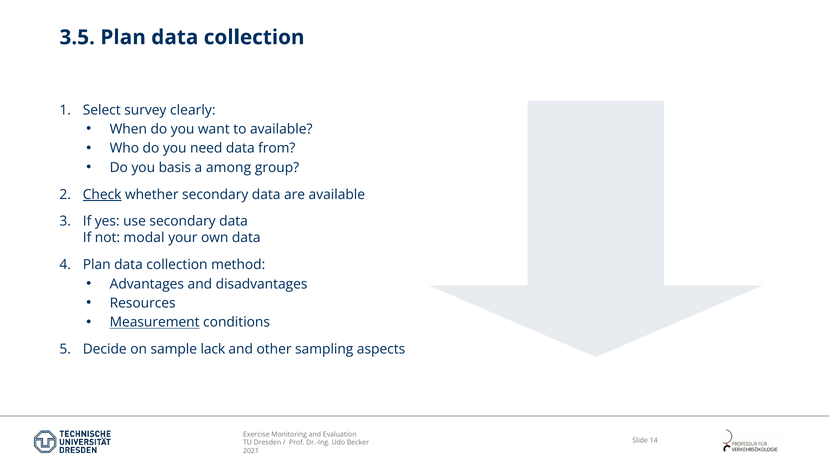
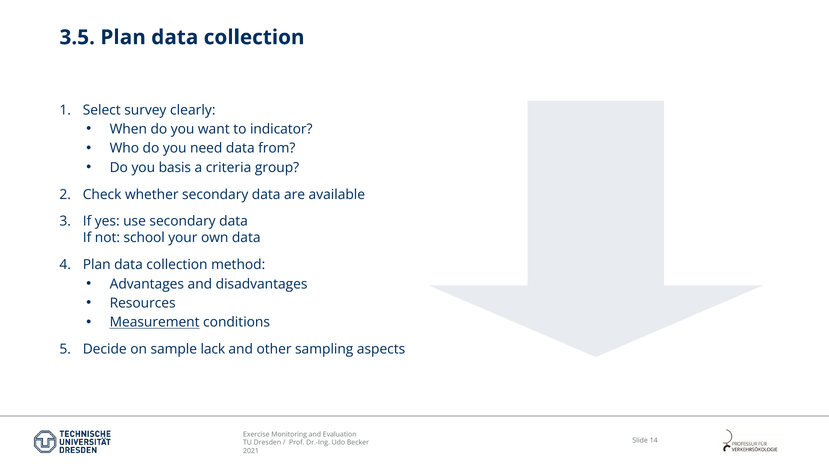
to available: available -> indicator (281, 129)
among: among -> criteria (229, 168)
Check underline: present -> none (102, 195)
modal: modal -> school (144, 238)
